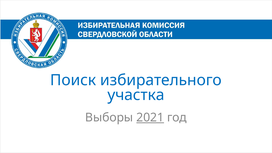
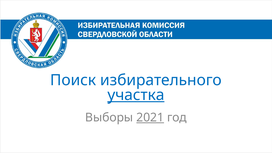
участка underline: none -> present (136, 95)
